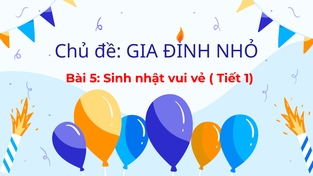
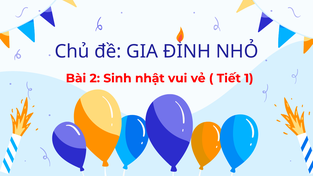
5: 5 -> 2 (95, 78)
